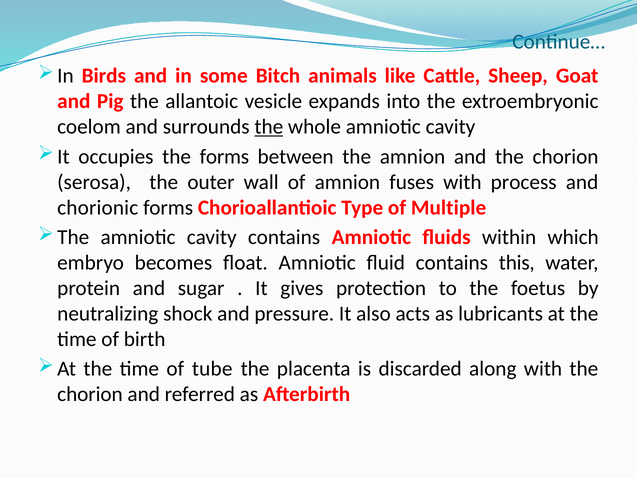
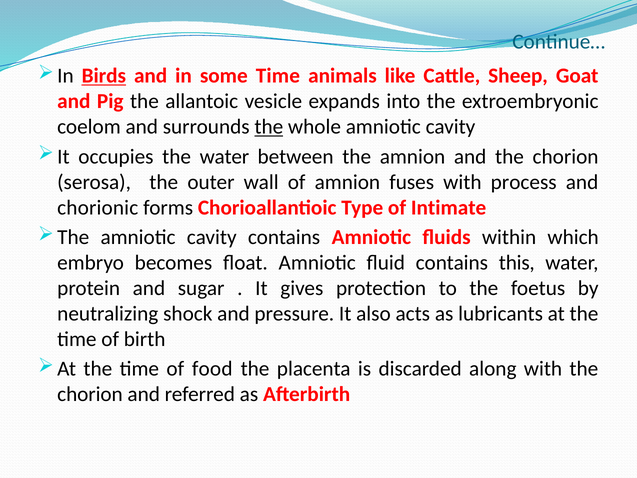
Birds underline: none -> present (104, 76)
some Bitch: Bitch -> Time (278, 76)
the forms: forms -> water (224, 156)
Multiple: Multiple -> Intimate (449, 207)
tube: tube -> food (212, 369)
